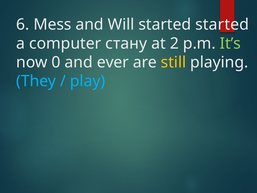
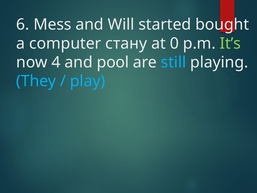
started started: started -> bought (222, 25)
2: 2 -> 0 (174, 43)
0: 0 -> 4 (56, 62)
ever: ever -> pool (113, 62)
still colour: yellow -> light blue (173, 62)
